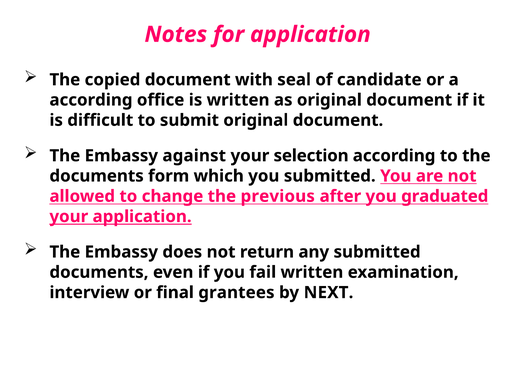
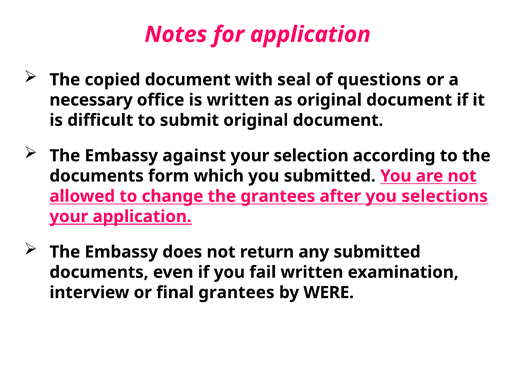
candidate: candidate -> questions (379, 80)
according: according -> necessary (91, 100)
the previous: previous -> grantees (278, 196)
graduated: graduated -> selections (445, 196)
NEXT: NEXT -> WERE (329, 293)
